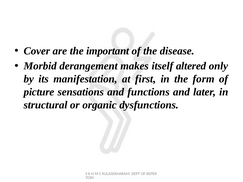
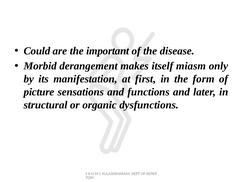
Cover: Cover -> Could (37, 51)
altered: altered -> miasm (191, 66)
